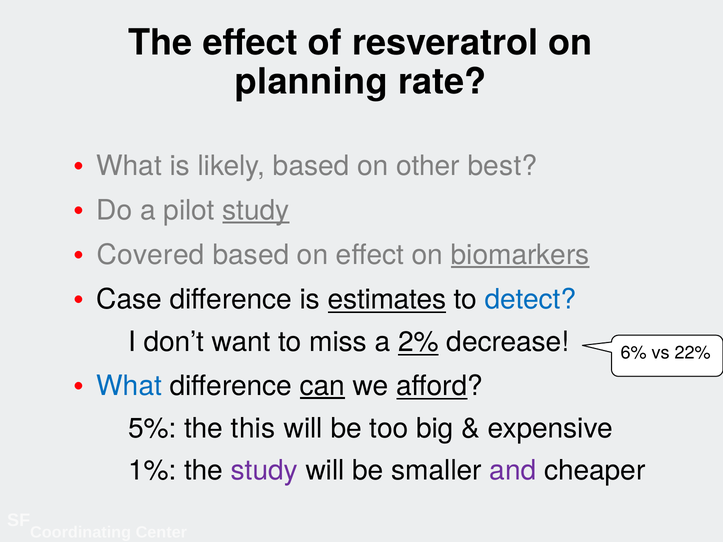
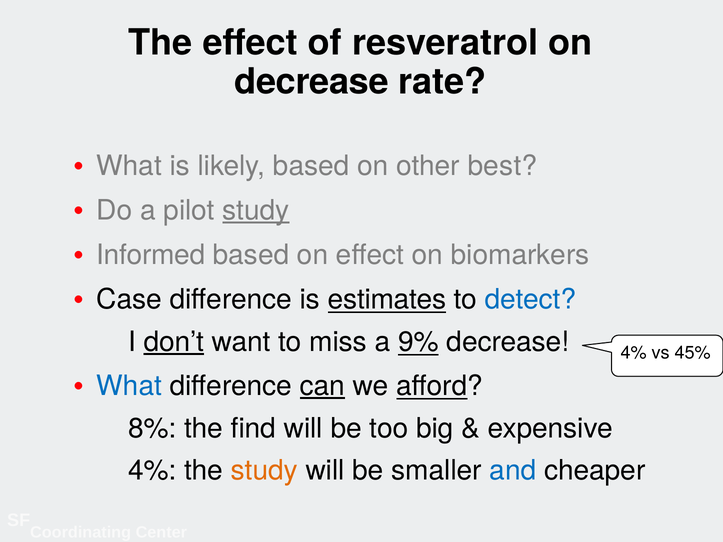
planning: planning -> decrease (312, 82)
Covered: Covered -> Informed (151, 255)
biomarkers underline: present -> none (520, 255)
don’t underline: none -> present (174, 342)
2%: 2% -> 9% (418, 342)
6%: 6% -> 4% (634, 353)
22%: 22% -> 45% (693, 353)
5%: 5% -> 8% (152, 429)
this: this -> find (253, 429)
1%: 1% -> 4% (152, 471)
study colour: purple -> orange (264, 471)
and colour: purple -> blue (513, 471)
